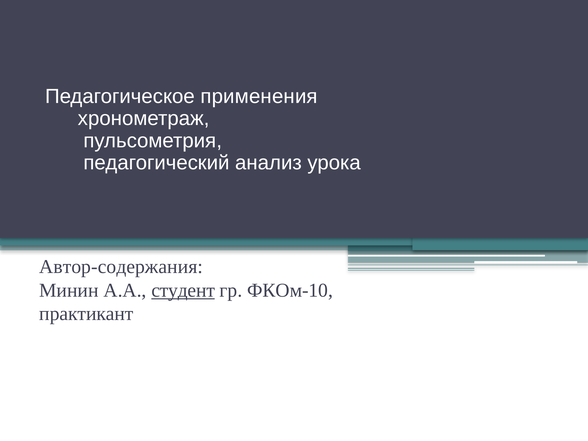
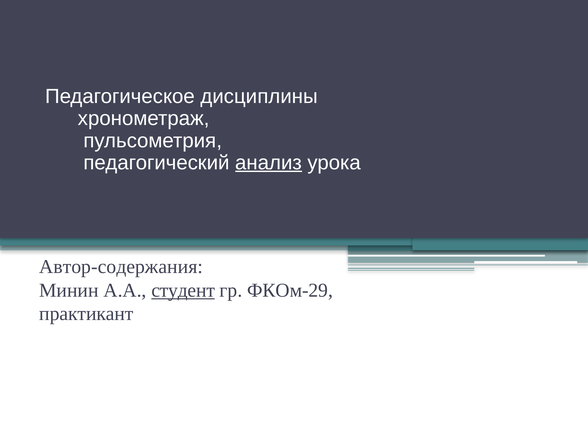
применения: применения -> дисциплины (259, 97)
анализ underline: none -> present (269, 163)
ФКОм-10: ФКОм-10 -> ФКОм-29 (290, 290)
